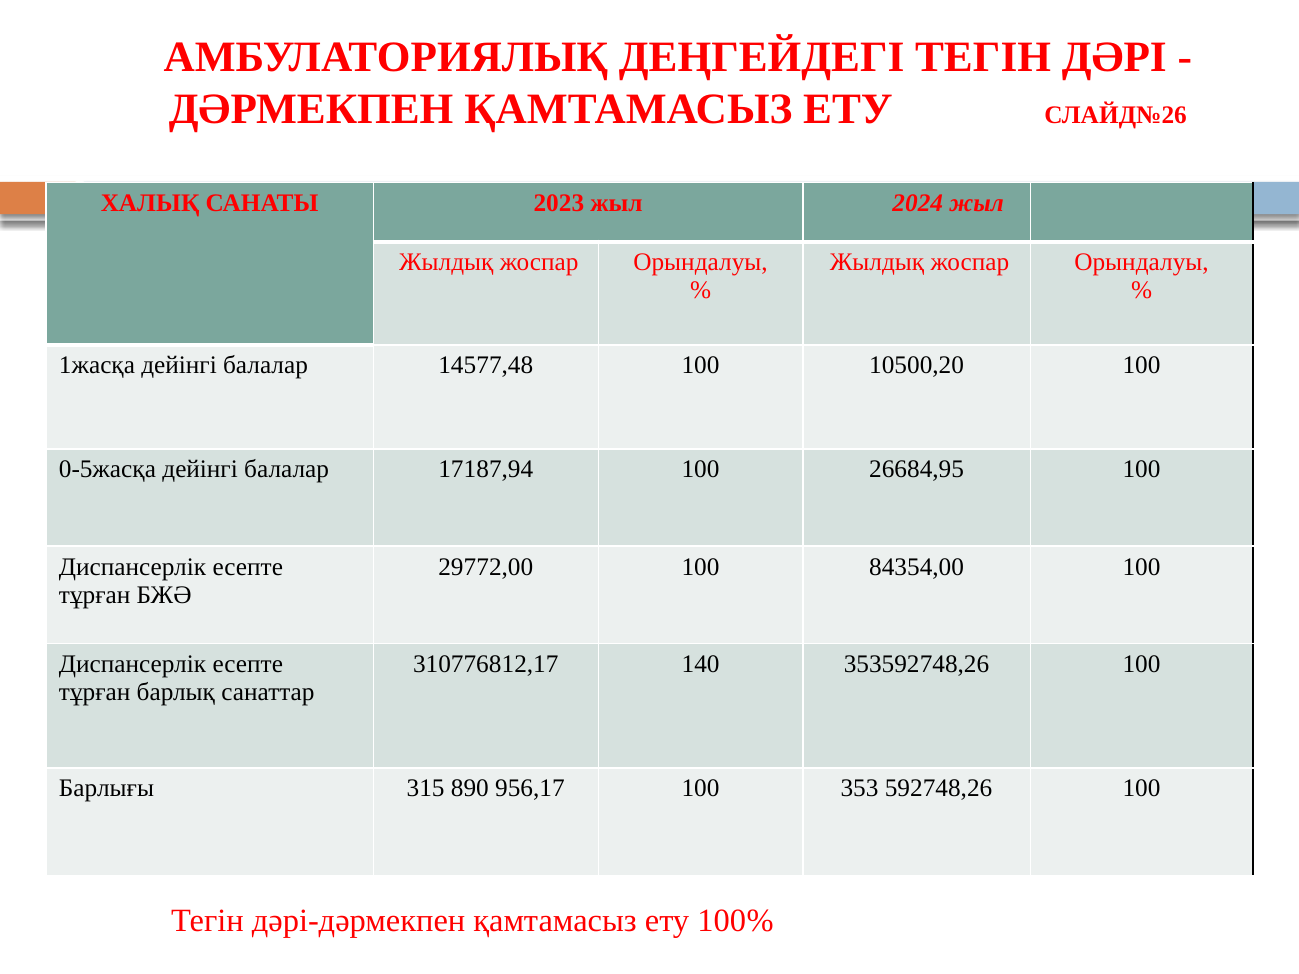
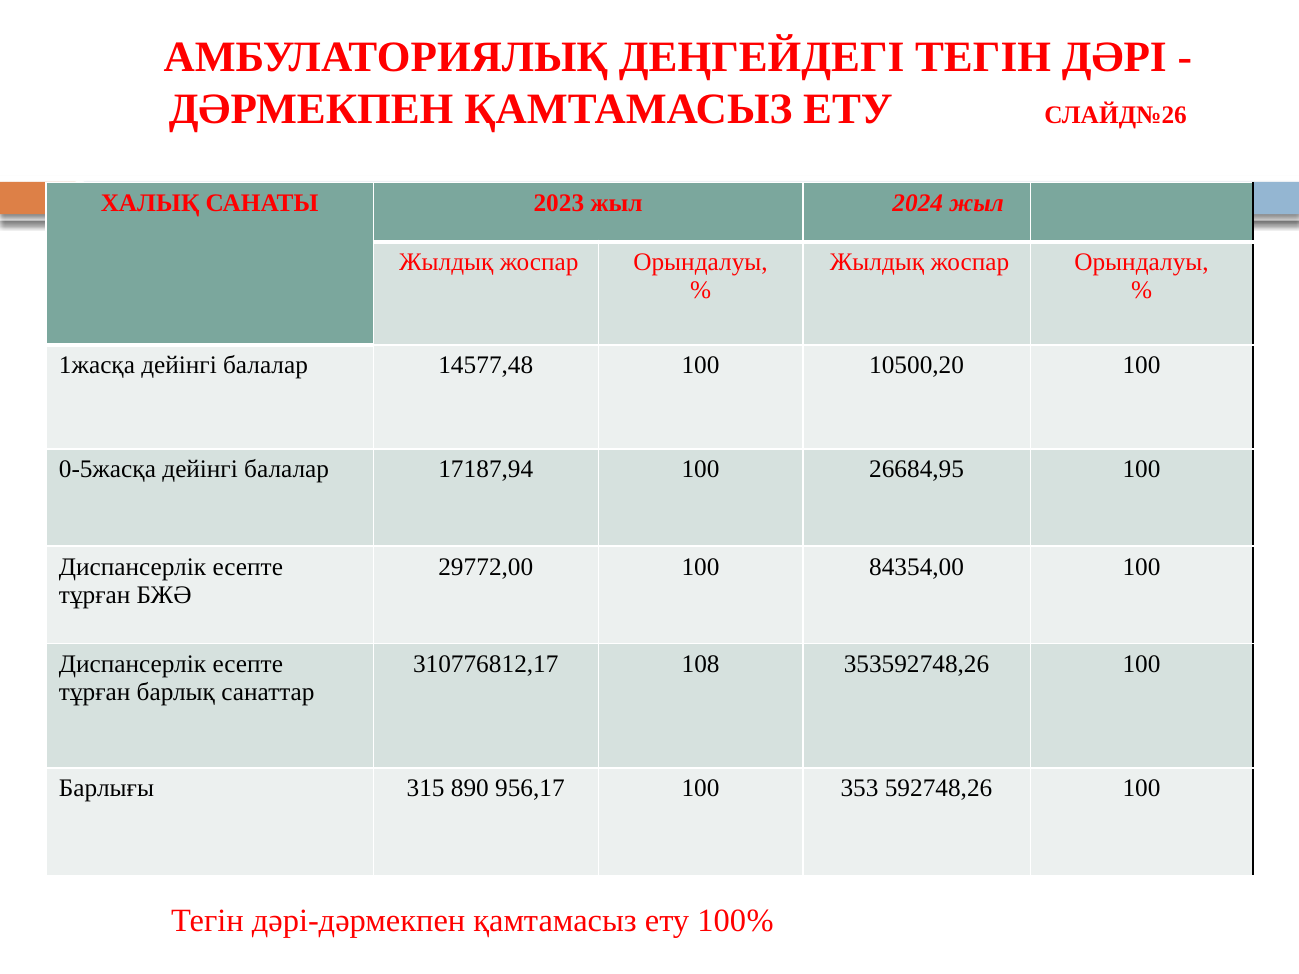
140: 140 -> 108 (701, 664)
